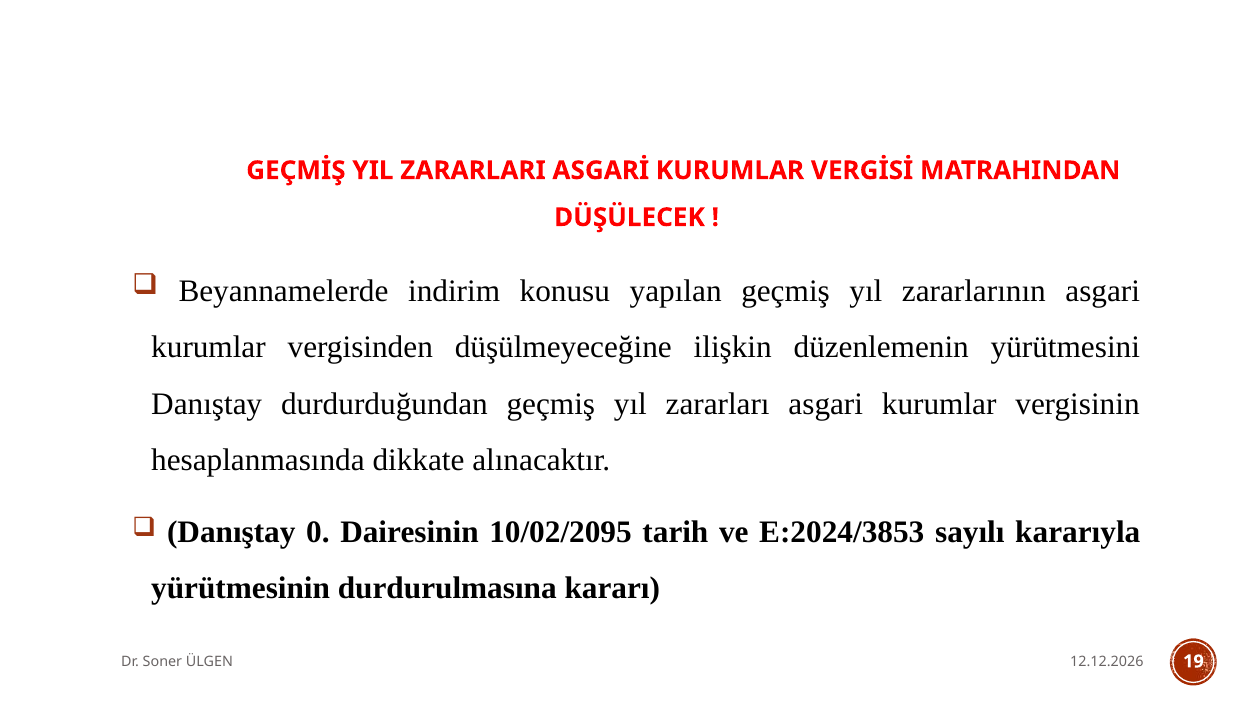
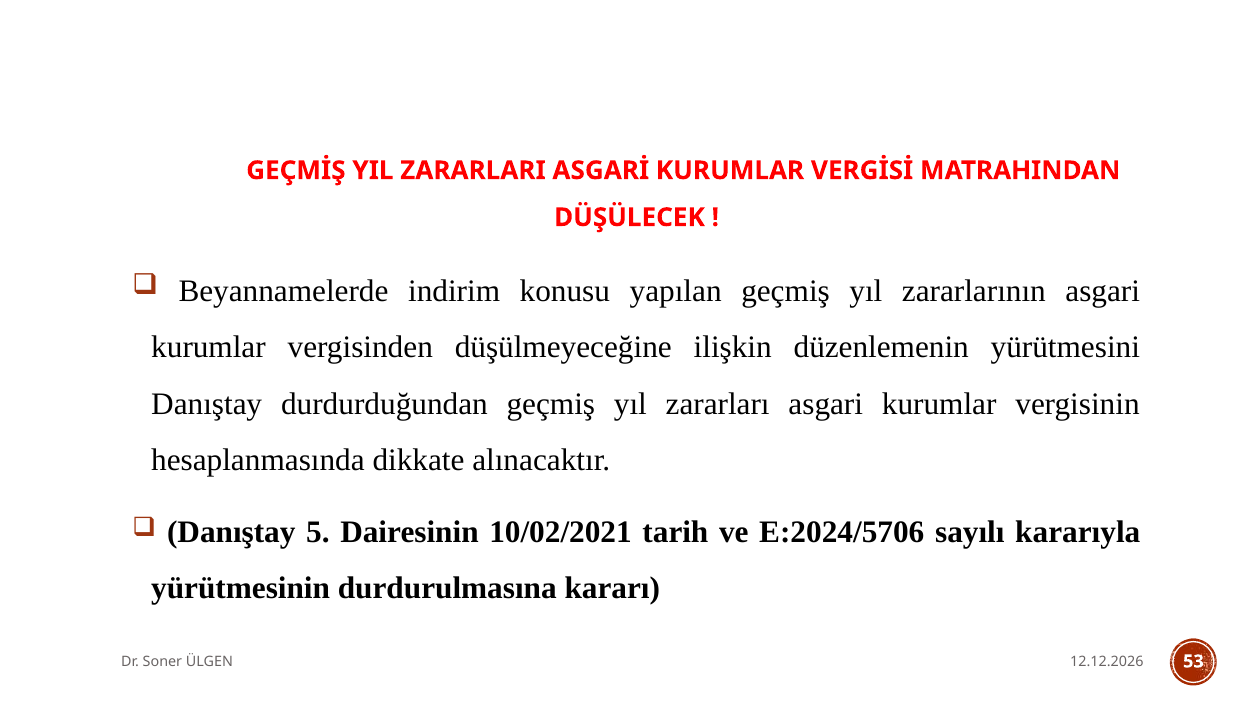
0: 0 -> 5 (318, 532)
10/02/2095: 10/02/2095 -> 10/02/2021 (561, 532)
E:2024/3853: E:2024/3853 -> E:2024/5706 (842, 532)
19: 19 -> 53 (1193, 662)
